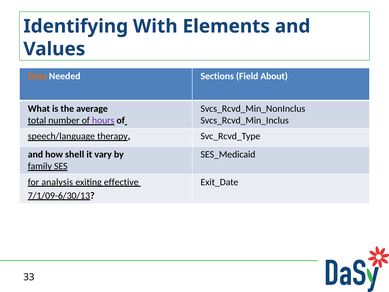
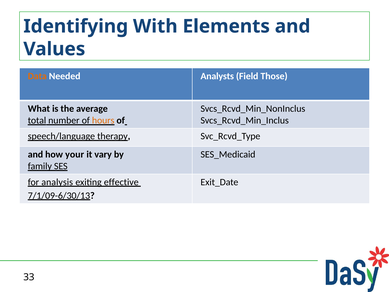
Sections: Sections -> Analysts (217, 76)
About: About -> Those (274, 76)
hours colour: purple -> orange (103, 120)
shell: shell -> your (75, 154)
